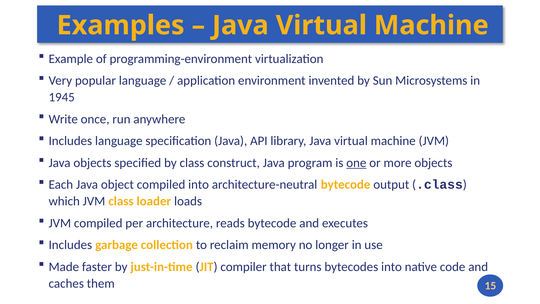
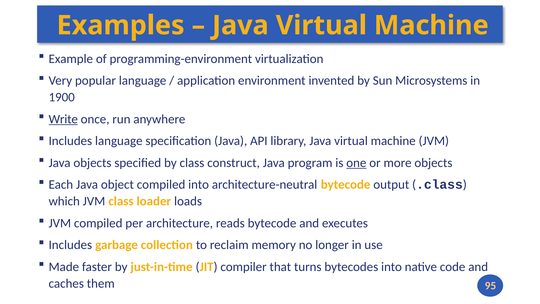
1945: 1945 -> 1900 (62, 97)
Write underline: none -> present (63, 119)
15: 15 -> 95 (490, 285)
